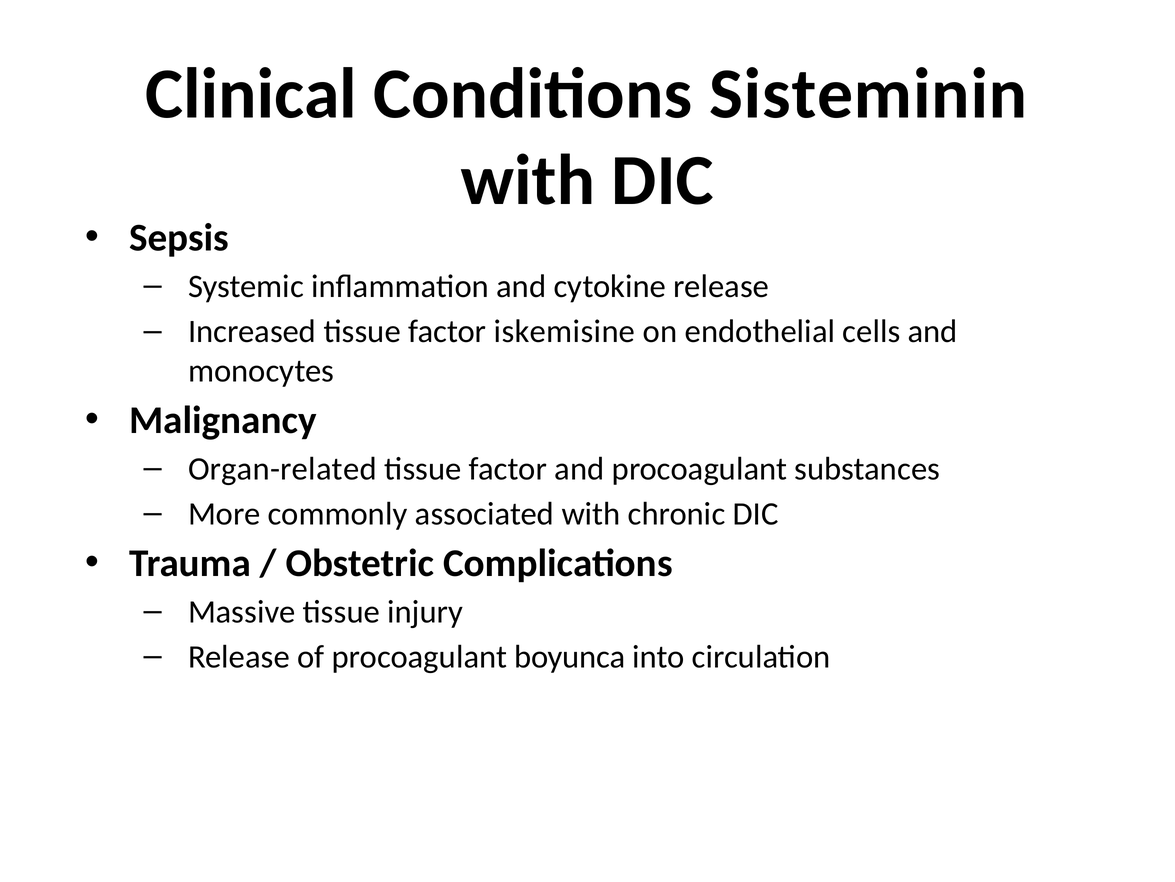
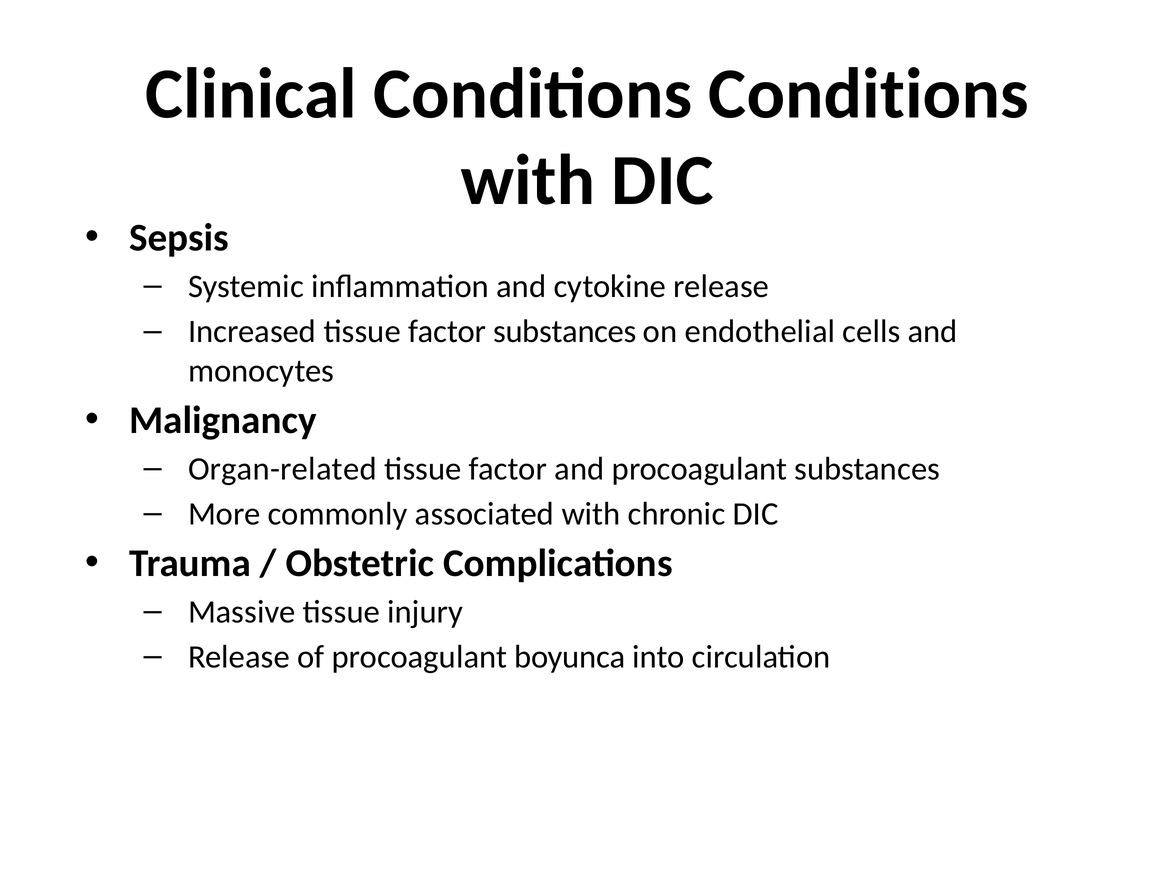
Conditions Sisteminin: Sisteminin -> Conditions (869, 94)
factor iskemisine: iskemisine -> substances (565, 331)
